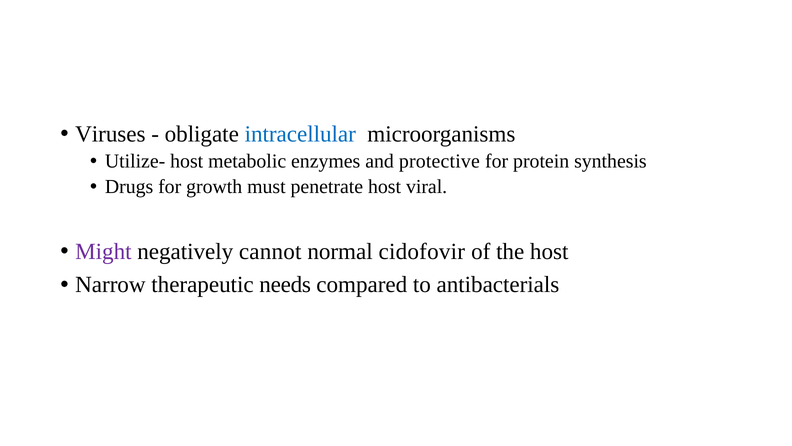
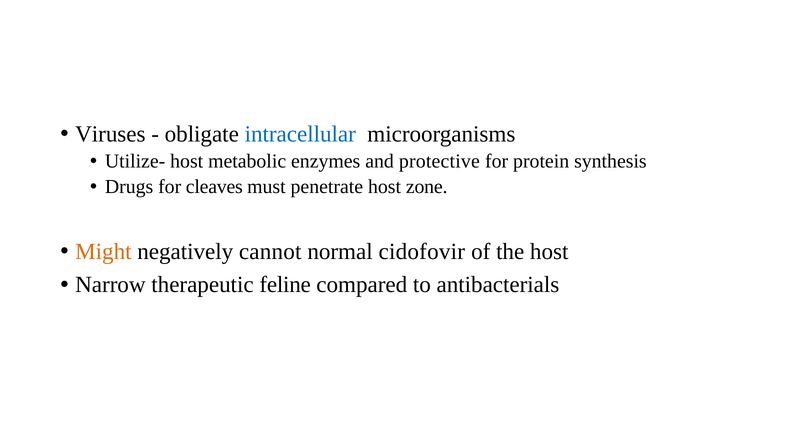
growth: growth -> cleaves (214, 187)
viral: viral -> zone (427, 187)
Might colour: purple -> orange (103, 251)
needs: needs -> feline (285, 285)
